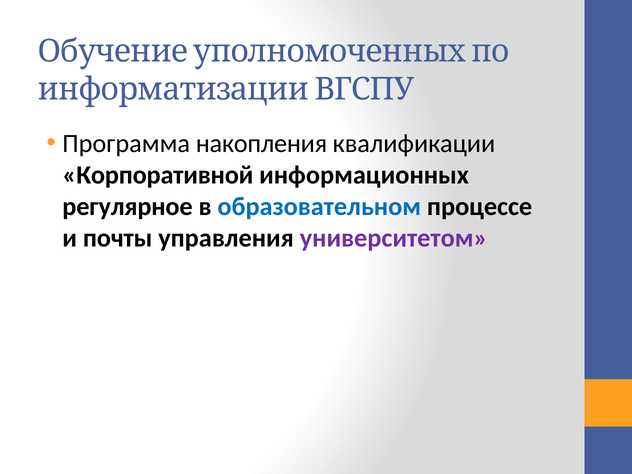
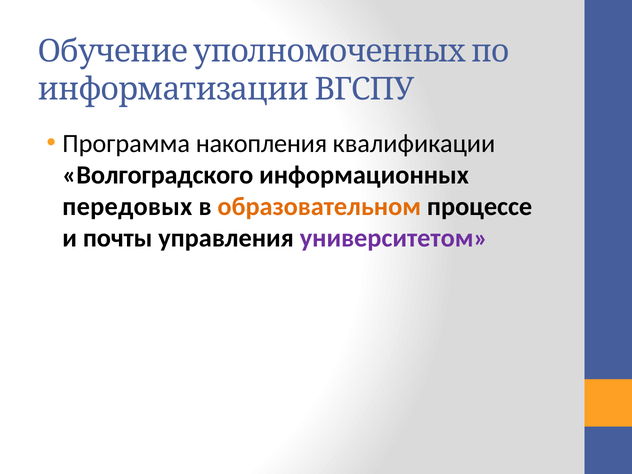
Корпоративной: Корпоративной -> Волгоградского (158, 175)
регулярное: регулярное -> передовых (127, 207)
образовательном colour: blue -> orange (319, 207)
